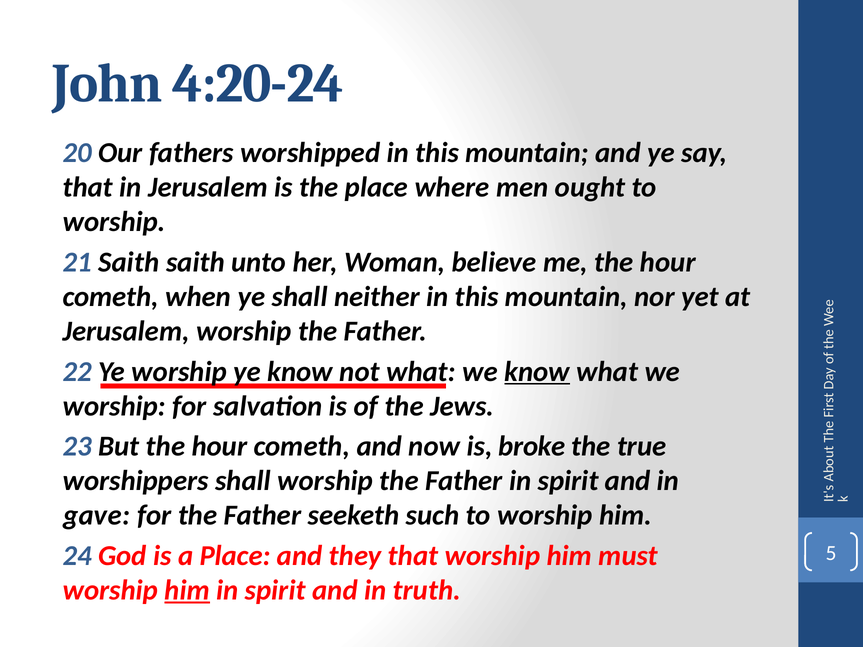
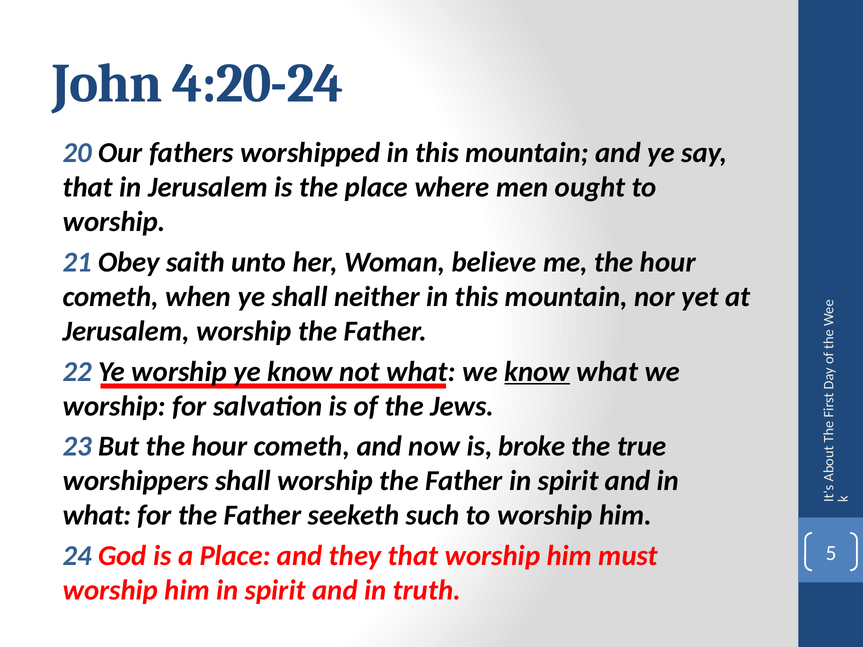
21 Saith: Saith -> Obey (129, 262)
gave: gave -> what (97, 515)
him underline: present -> none (187, 590)
